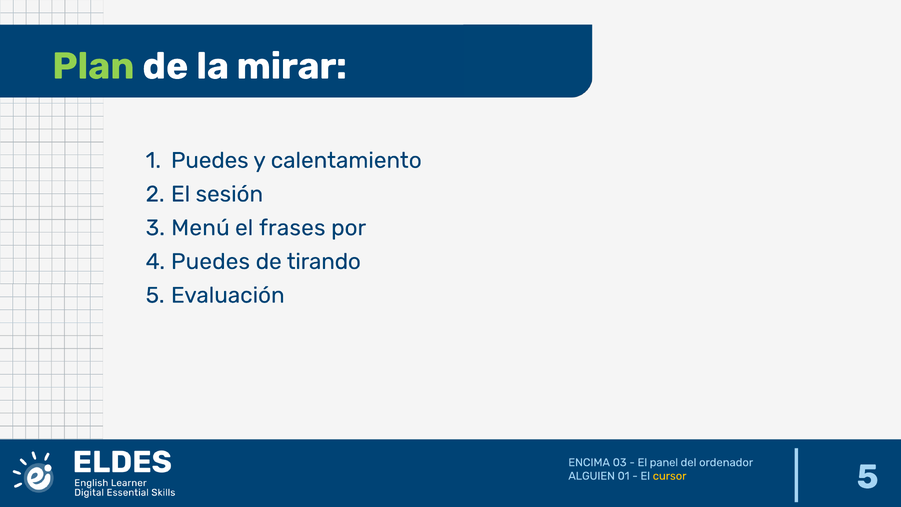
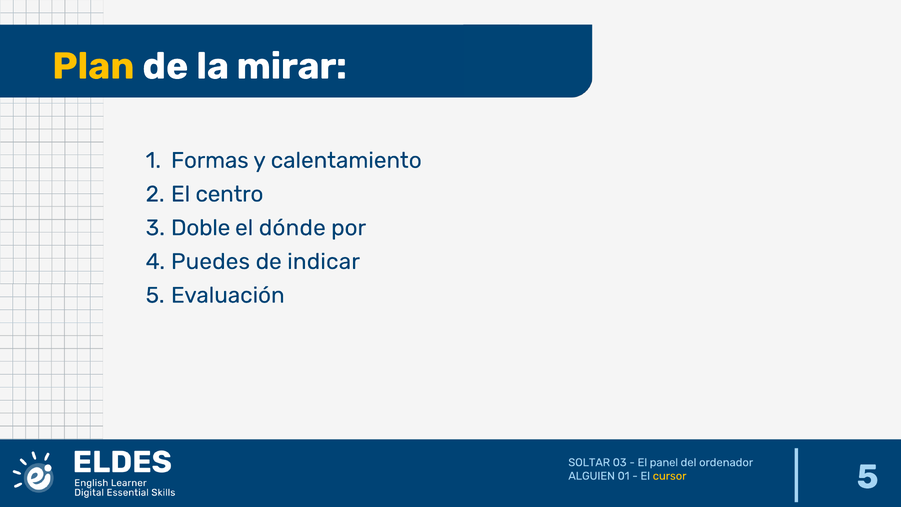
Plan colour: light green -> yellow (93, 66)
Puedes: Puedes -> Formas (210, 160)
sesión: sesión -> centro (229, 194)
Menú: Menú -> Doble (201, 228)
frases: frases -> dónde (292, 228)
tirando: tirando -> indicar (324, 261)
ENCIMA: ENCIMA -> SOLTAR (589, 462)
